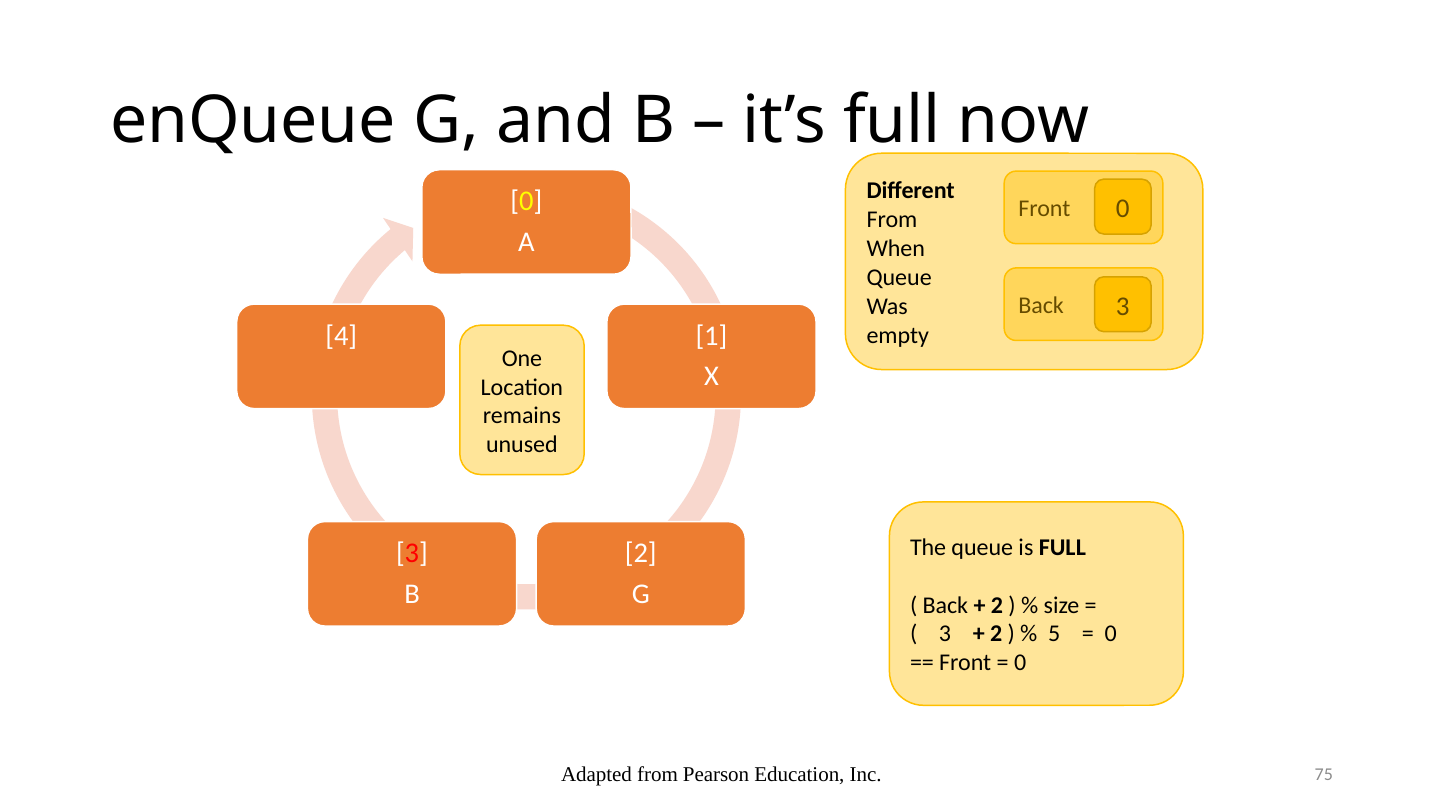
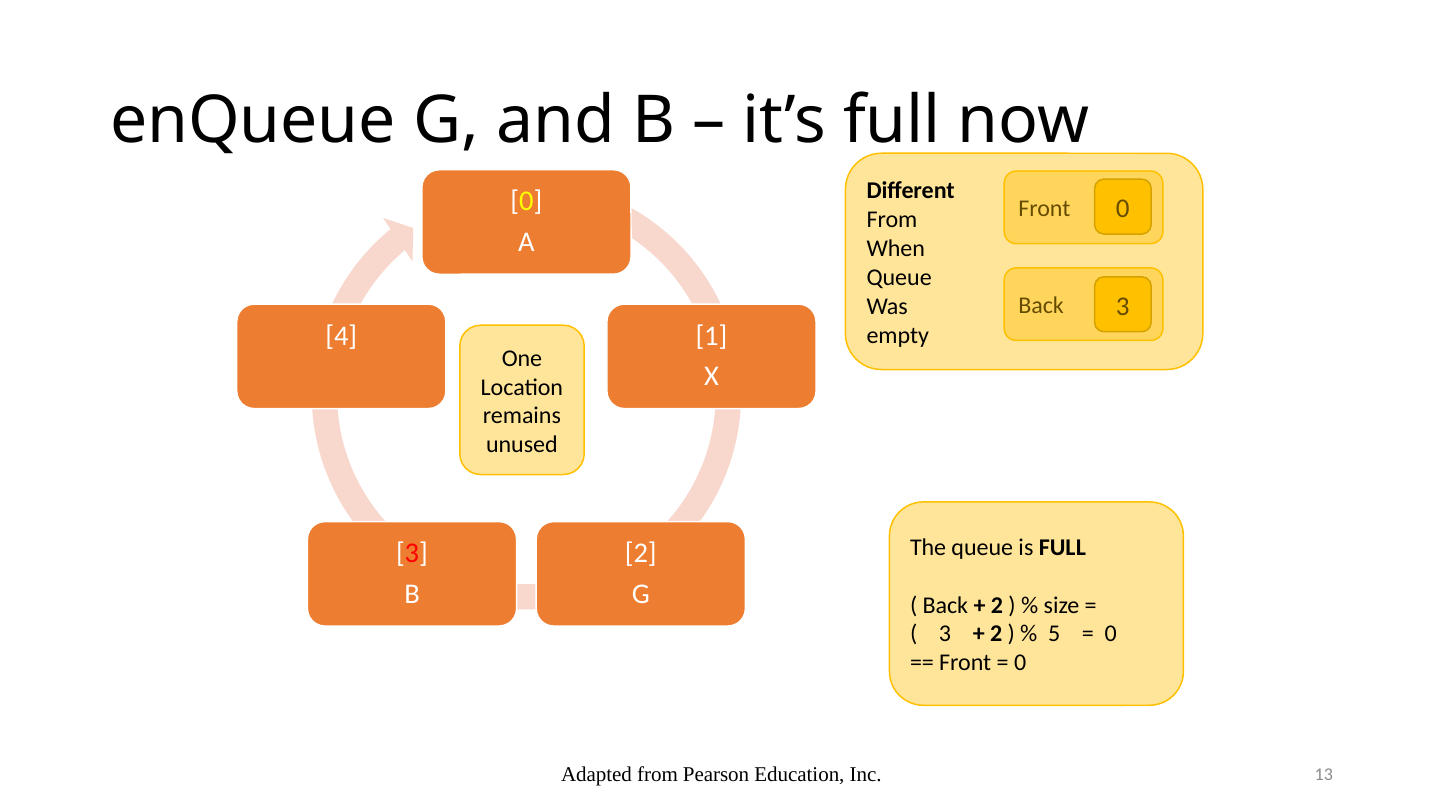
75: 75 -> 13 (1324, 775)
